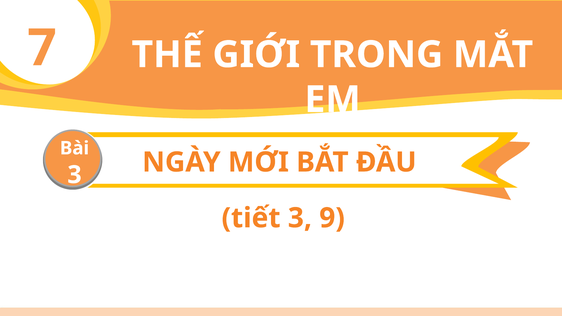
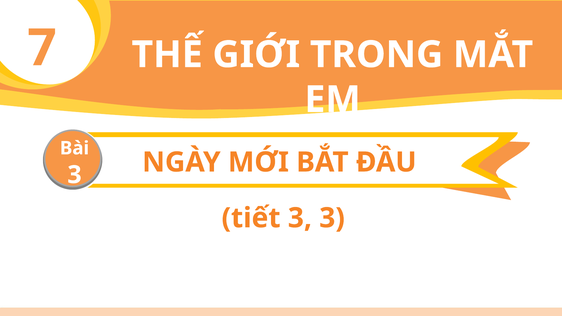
3 9: 9 -> 3 (332, 218)
